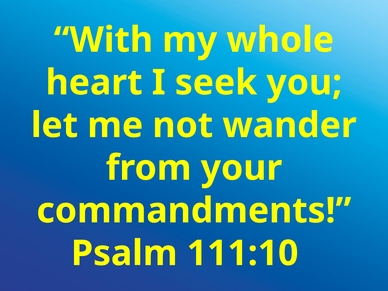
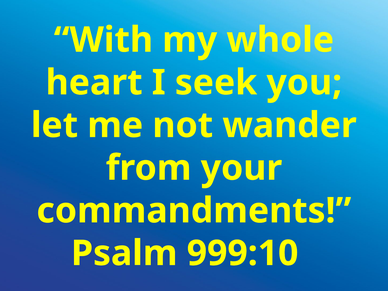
111:10: 111:10 -> 999:10 (243, 253)
